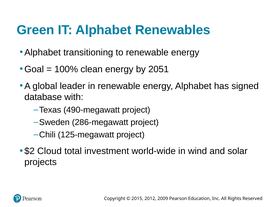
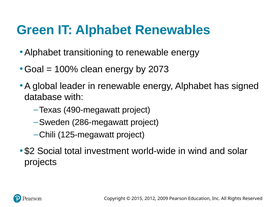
2051: 2051 -> 2073 (159, 69)
Cloud: Cloud -> Social (50, 152)
